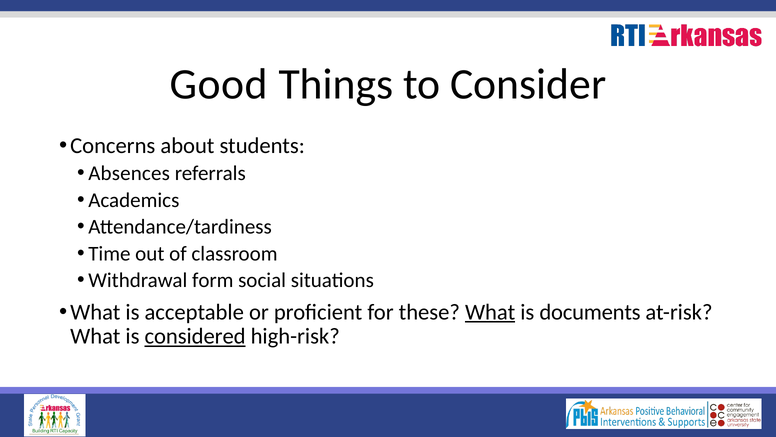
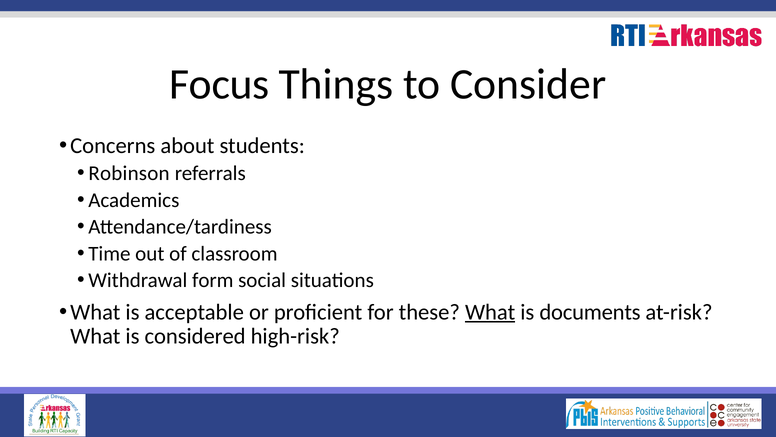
Good: Good -> Focus (219, 84)
Absences: Absences -> Robinson (129, 173)
considered underline: present -> none (195, 336)
